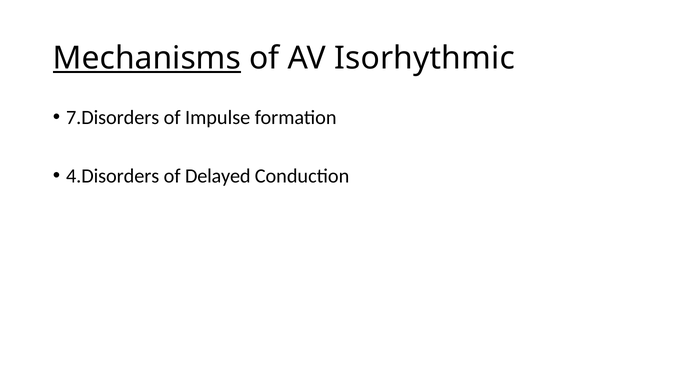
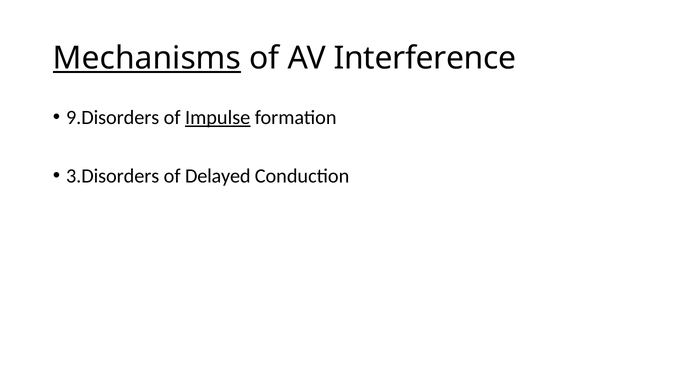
Isorhythmic: Isorhythmic -> Interference (425, 58)
7.Disorders: 7.Disorders -> 9.Disorders (113, 118)
Impulse underline: none -> present (218, 118)
4.Disorders: 4.Disorders -> 3.Disorders (113, 176)
